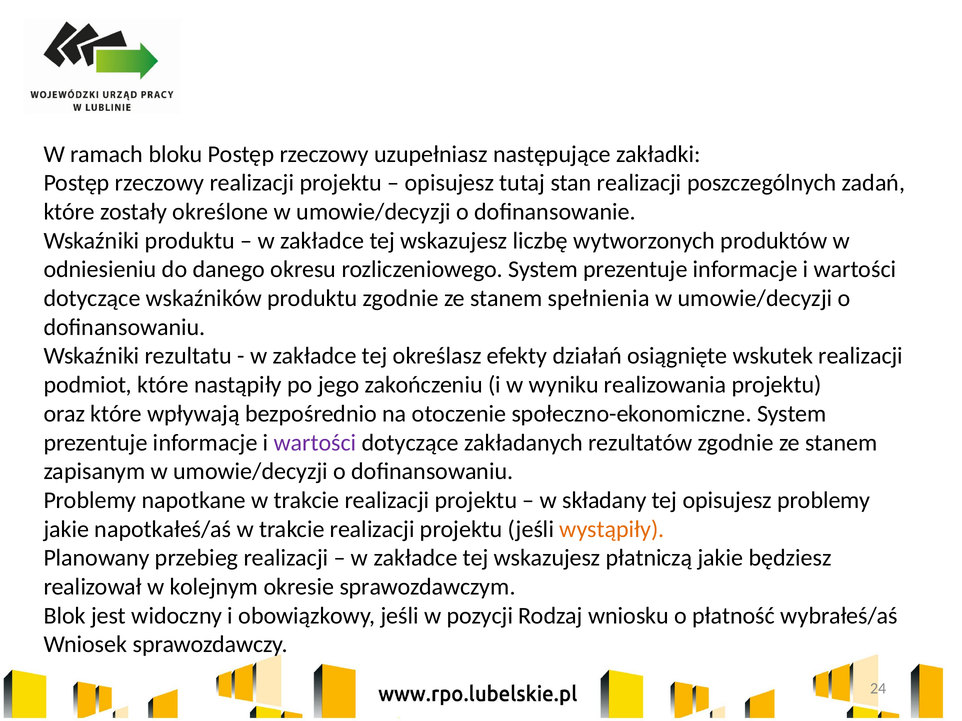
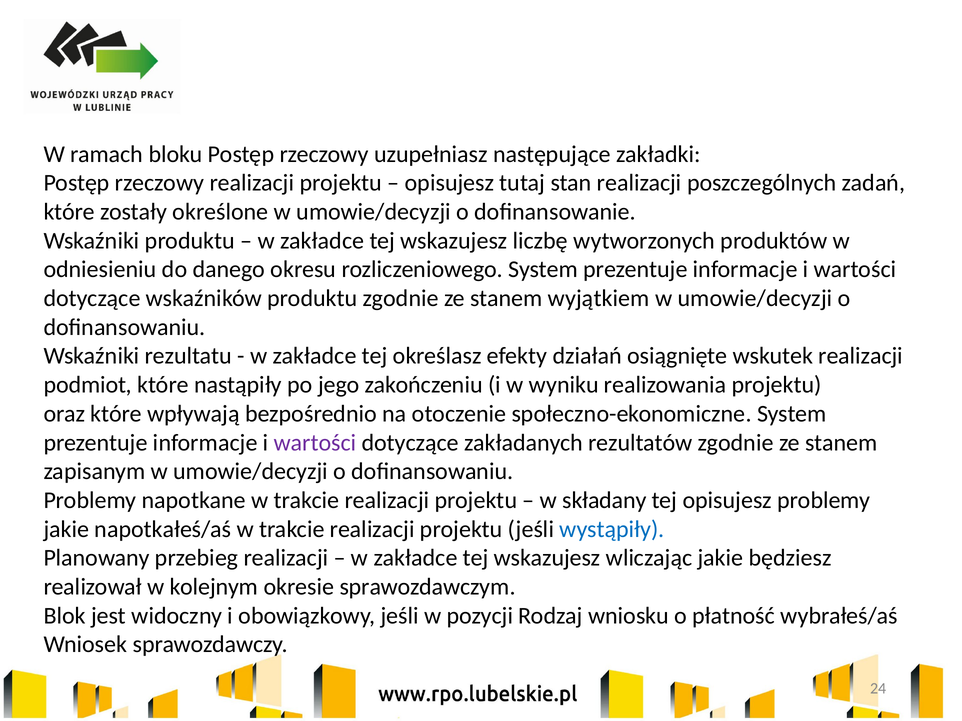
spełnienia: spełnienia -> wyjątkiem (599, 299)
wystąpiły colour: orange -> blue (612, 529)
płatniczą: płatniczą -> wliczając (649, 558)
